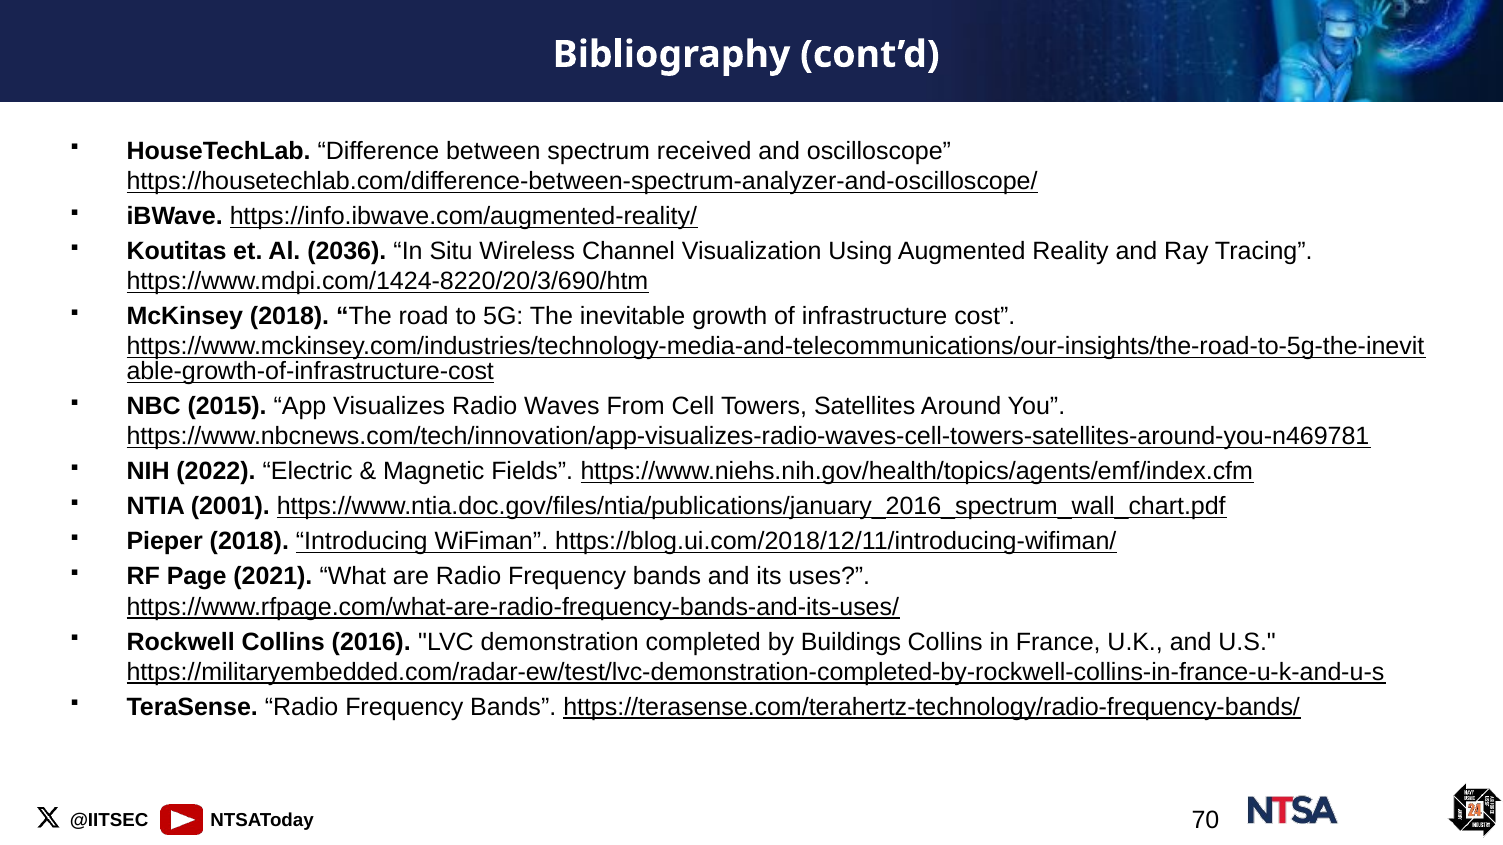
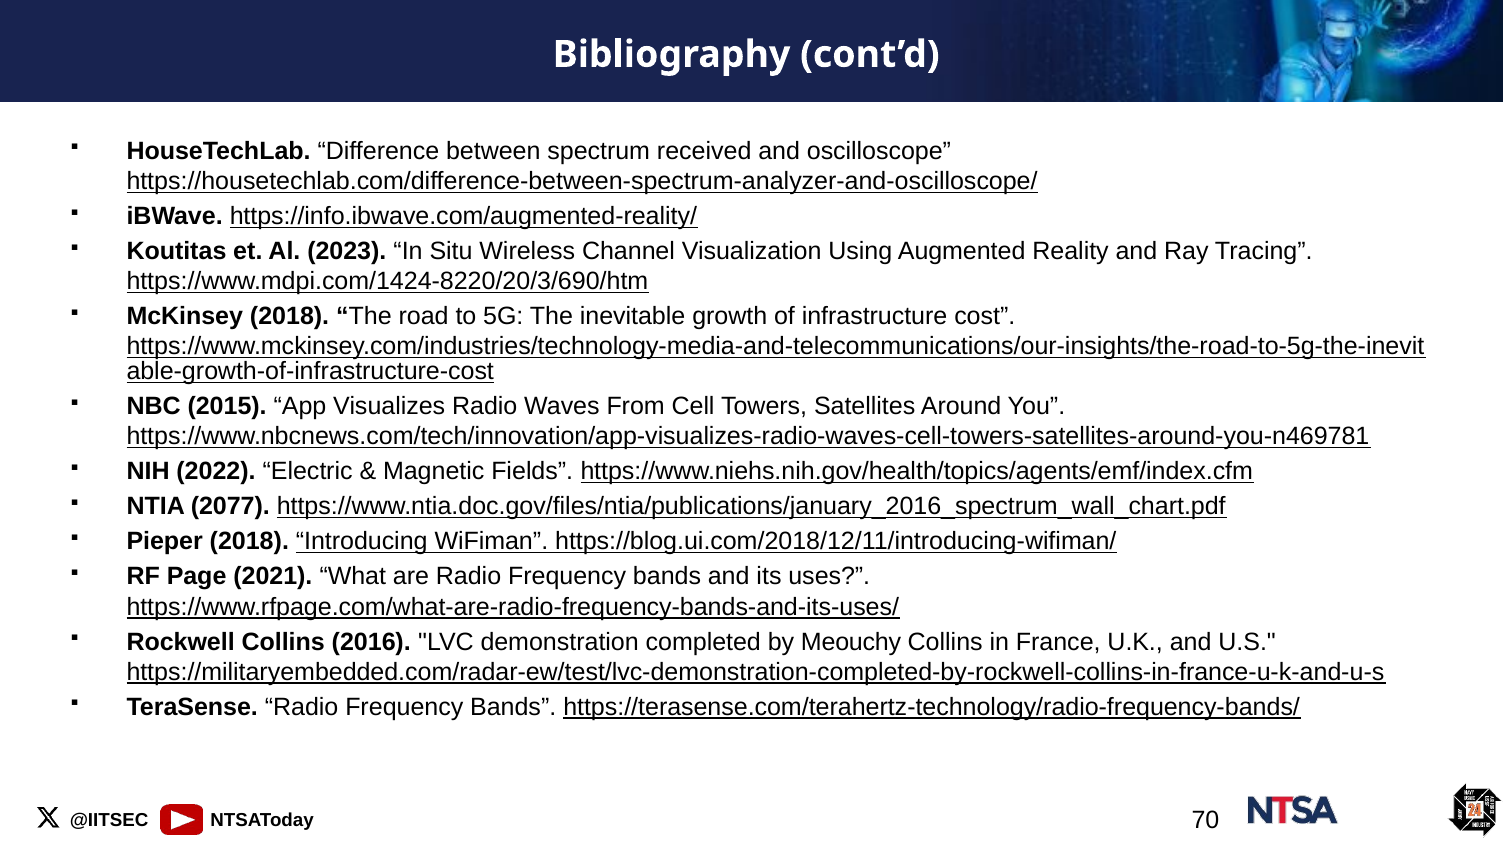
2036: 2036 -> 2023 (347, 251)
2001: 2001 -> 2077 (230, 507)
Buildings: Buildings -> Meouchy (851, 642)
